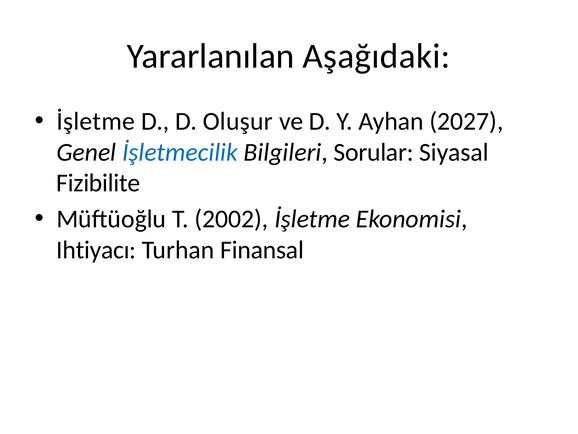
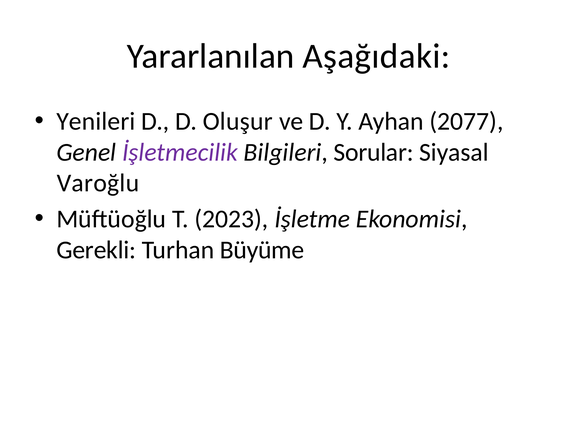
İşletme: İşletme -> Yenileri (96, 121)
2027: 2027 -> 2077 (466, 121)
İşletmecilik colour: blue -> purple (180, 152)
Fizibilite: Fizibilite -> Varoğlu (98, 183)
2002: 2002 -> 2023 (231, 219)
Ihtiyacı: Ihtiyacı -> Gerekli (96, 250)
Finansal: Finansal -> Büyüme (262, 250)
